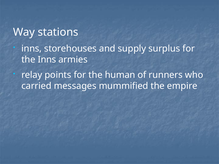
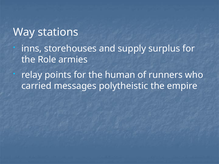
the Inns: Inns -> Role (47, 60)
mummified: mummified -> polytheistic (123, 86)
